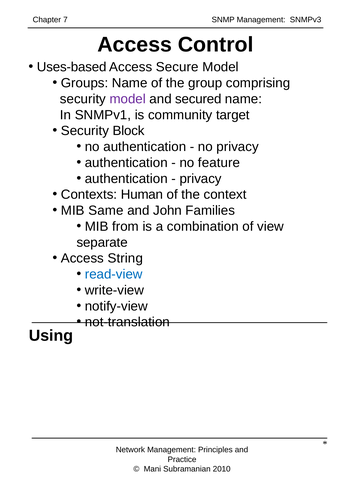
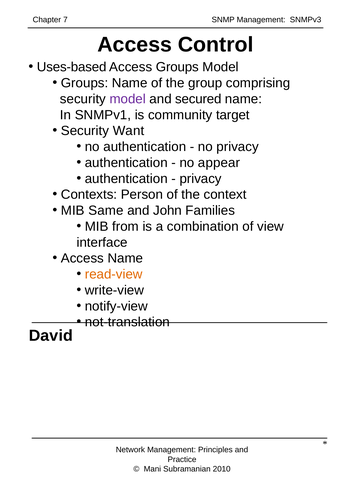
Access Secure: Secure -> Groups (177, 67)
Block: Block -> Want (129, 131)
feature: feature -> appear (219, 163)
Human: Human -> Person (142, 195)
separate: separate -> interface (102, 243)
Access String: String -> Name (125, 259)
read-view colour: blue -> orange (114, 275)
Using: Using -> David (51, 336)
